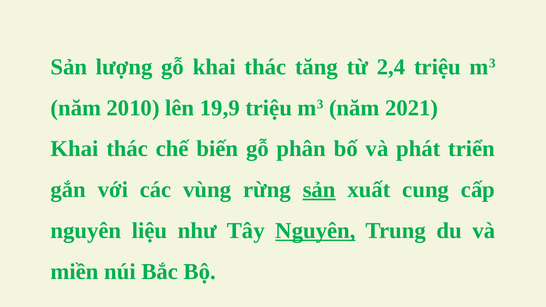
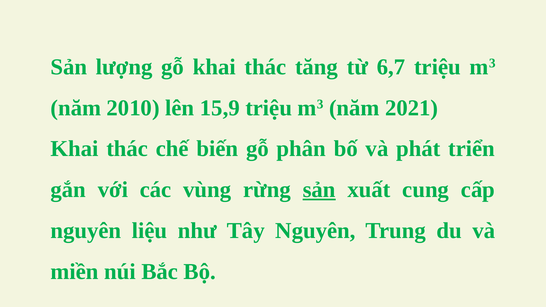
2,4: 2,4 -> 6,7 (391, 67)
19,9: 19,9 -> 15,9 (220, 108)
Nguyên underline: present -> none (315, 231)
